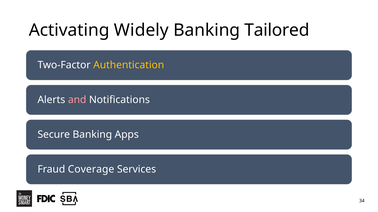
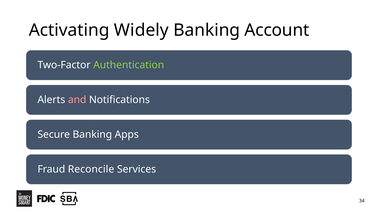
Tailored: Tailored -> Account (277, 30)
Authentication colour: yellow -> light green (129, 65)
Coverage: Coverage -> Reconcile (91, 170)
